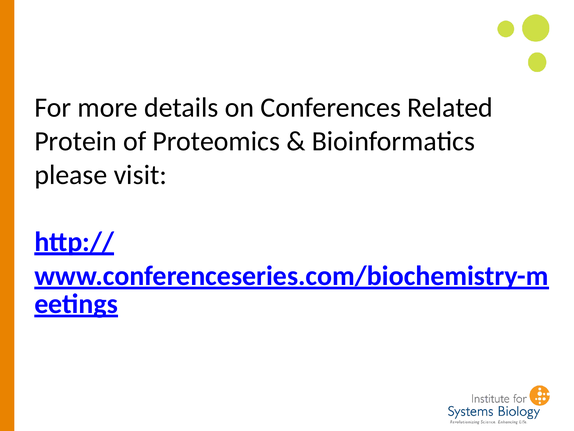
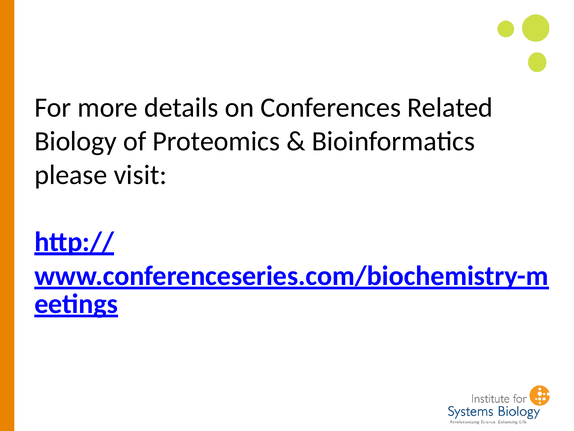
Protein: Protein -> Biology (76, 141)
